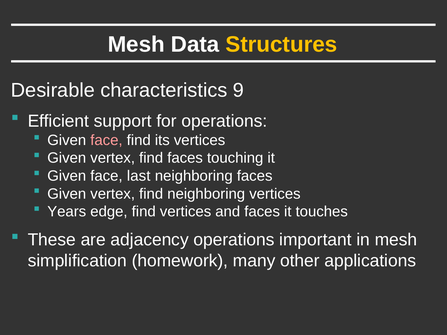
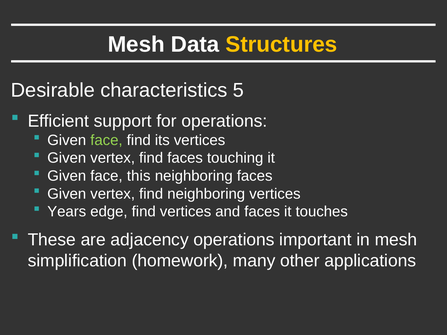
9: 9 -> 5 (238, 90)
face colour: pink -> light green (106, 140)
last: last -> this (139, 176)
